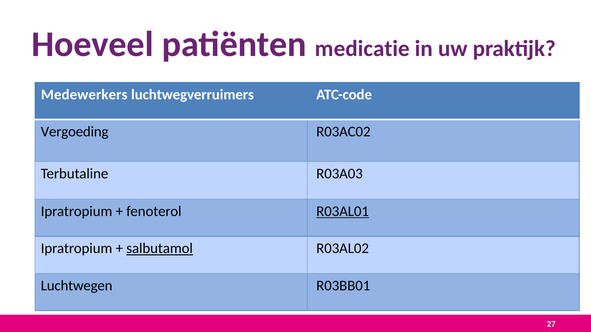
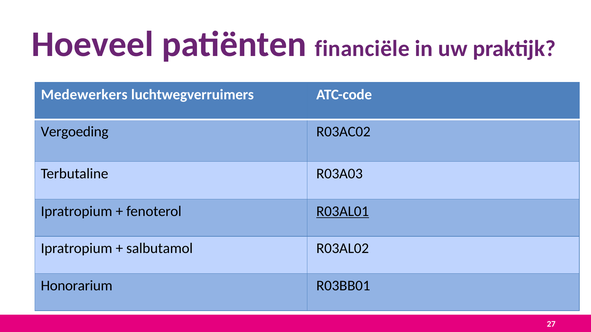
medicatie: medicatie -> financiële (362, 49)
salbutamol underline: present -> none (160, 249)
Luchtwegen: Luchtwegen -> Honorarium (77, 286)
